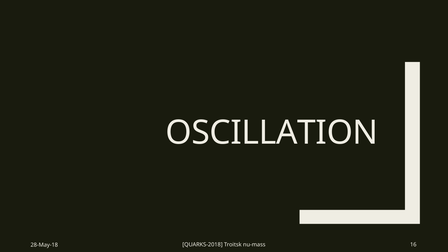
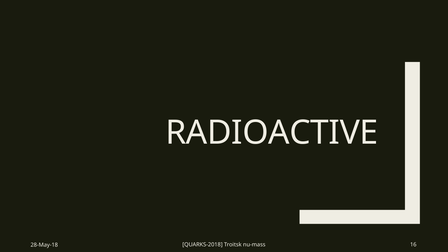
OSCILLATION: OSCILLATION -> RADIOACTIVE (272, 133)
